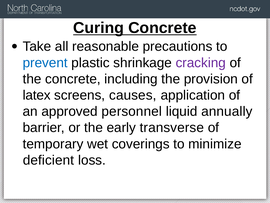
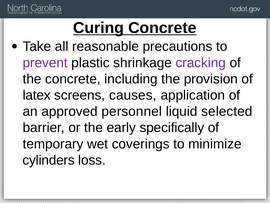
prevent colour: blue -> purple (45, 63)
annually: annually -> selected (227, 111)
transverse: transverse -> specifically (172, 127)
deficient: deficient -> cylinders (49, 160)
